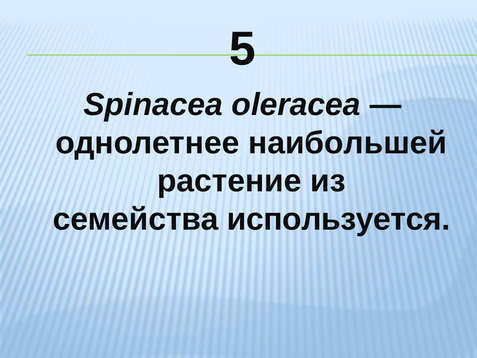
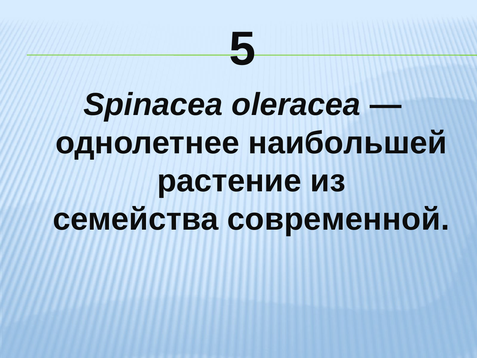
используется: используется -> современной (338, 219)
